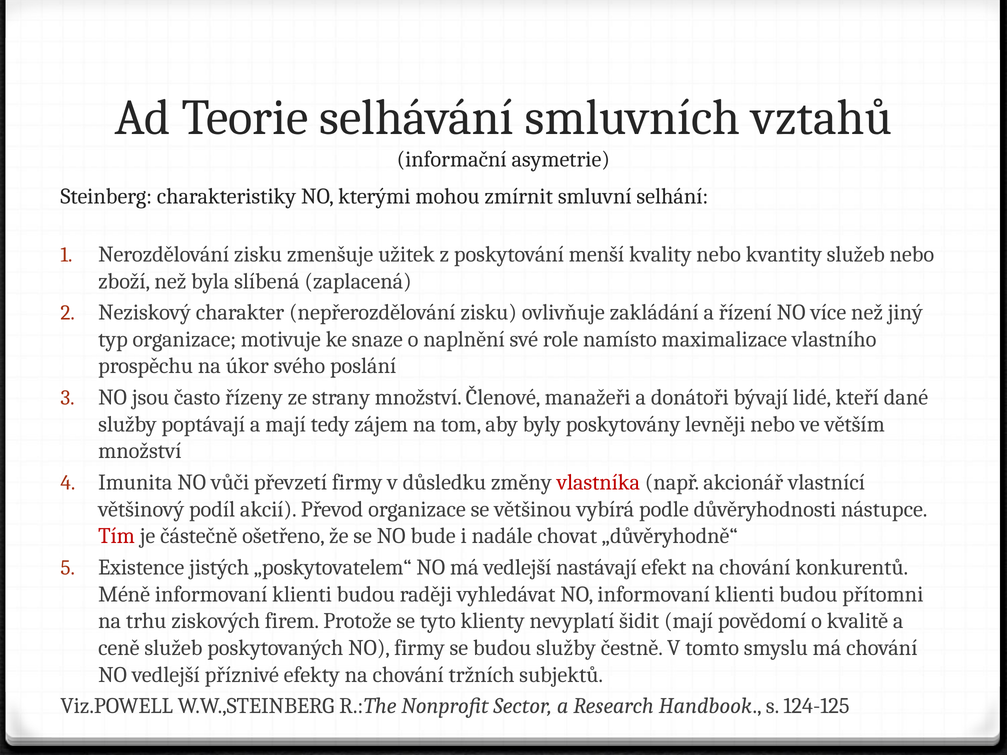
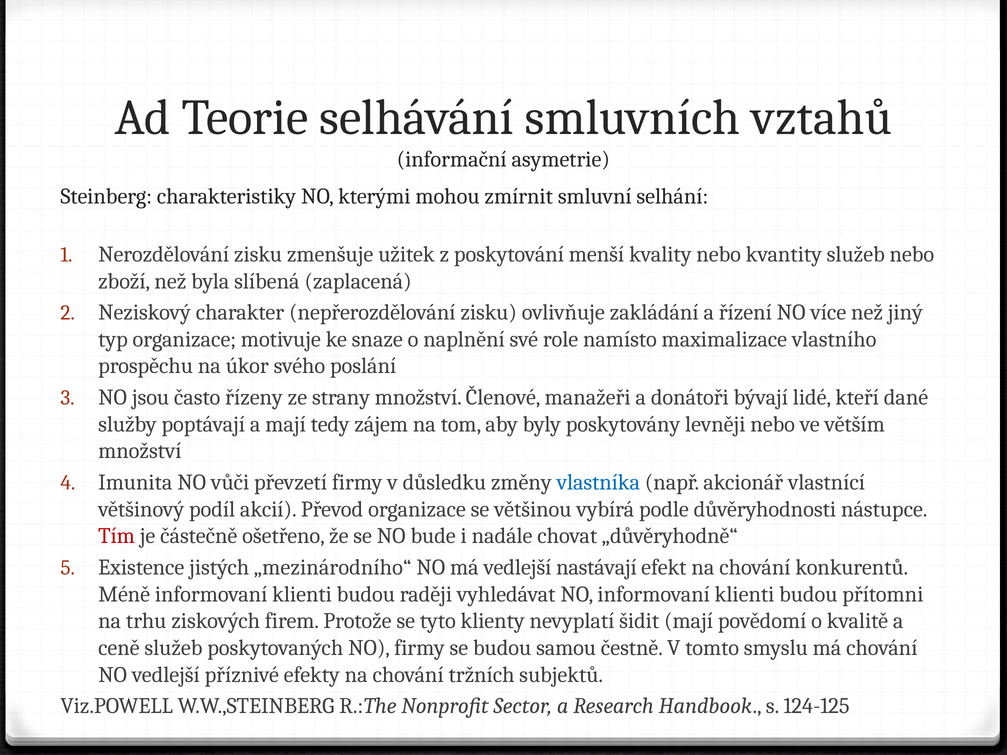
vlastníka colour: red -> blue (598, 483)
„poskytovatelem“: „poskytovatelem“ -> „mezinárodního“ (333, 568)
budou služby: služby -> samou (566, 648)
